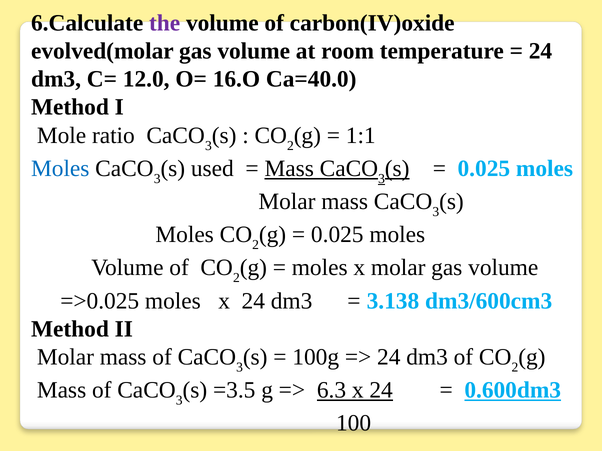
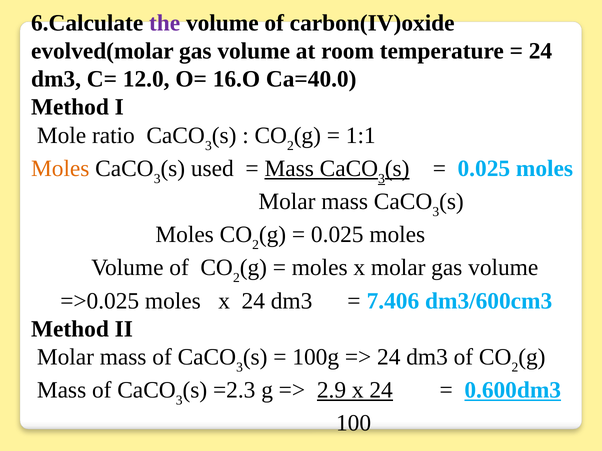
Moles colour: blue -> orange (60, 169)
3.138: 3.138 -> 7.406 (393, 301)
=3.5: =3.5 -> =2.3 (234, 390)
6.3: 6.3 -> 2.9 (332, 390)
